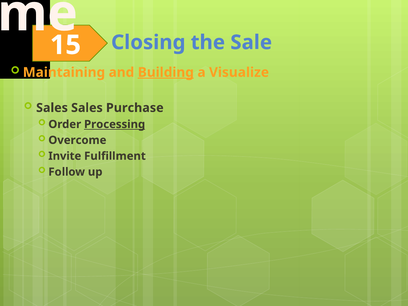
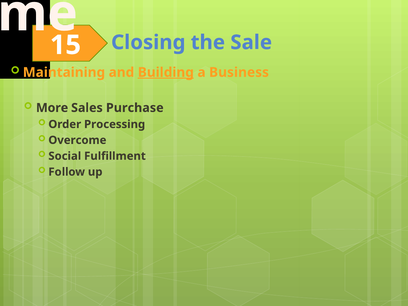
Visualize: Visualize -> Business (239, 72)
Sales: Sales -> More (52, 108)
Processing underline: present -> none (115, 124)
Invite: Invite -> Social (65, 156)
